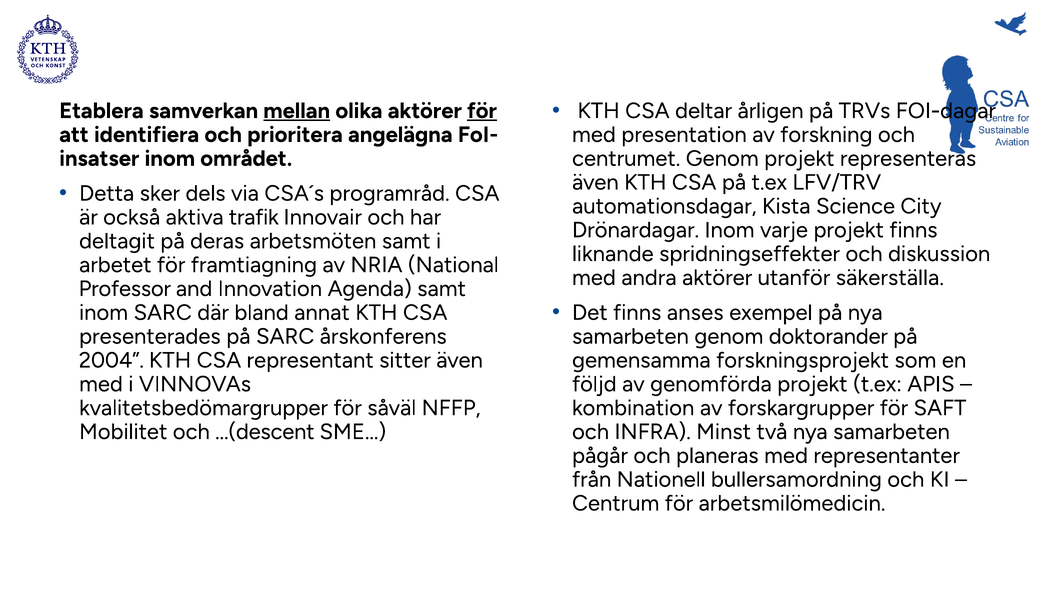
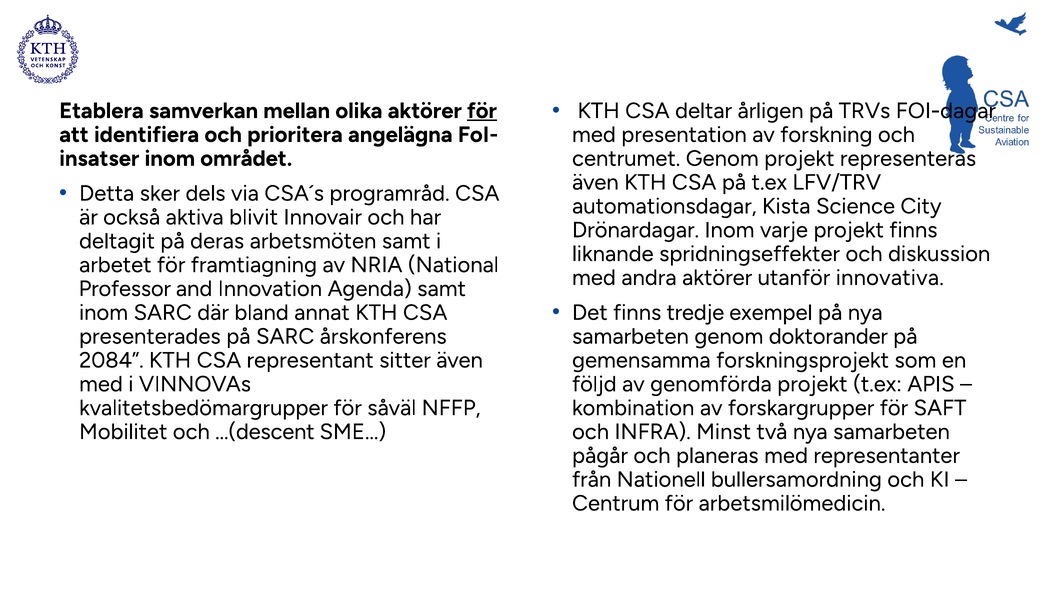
mellan underline: present -> none (297, 111)
trafik: trafik -> blivit (254, 217)
säkerställa: säkerställa -> innovativa (890, 278)
anses: anses -> tredje (695, 312)
2004: 2004 -> 2084 (111, 360)
